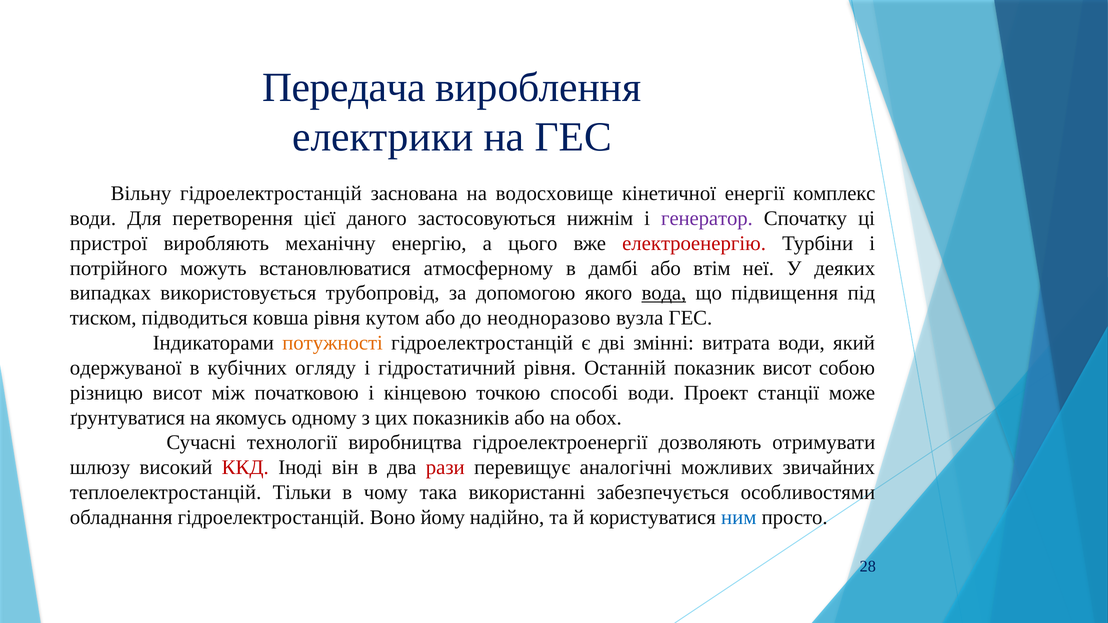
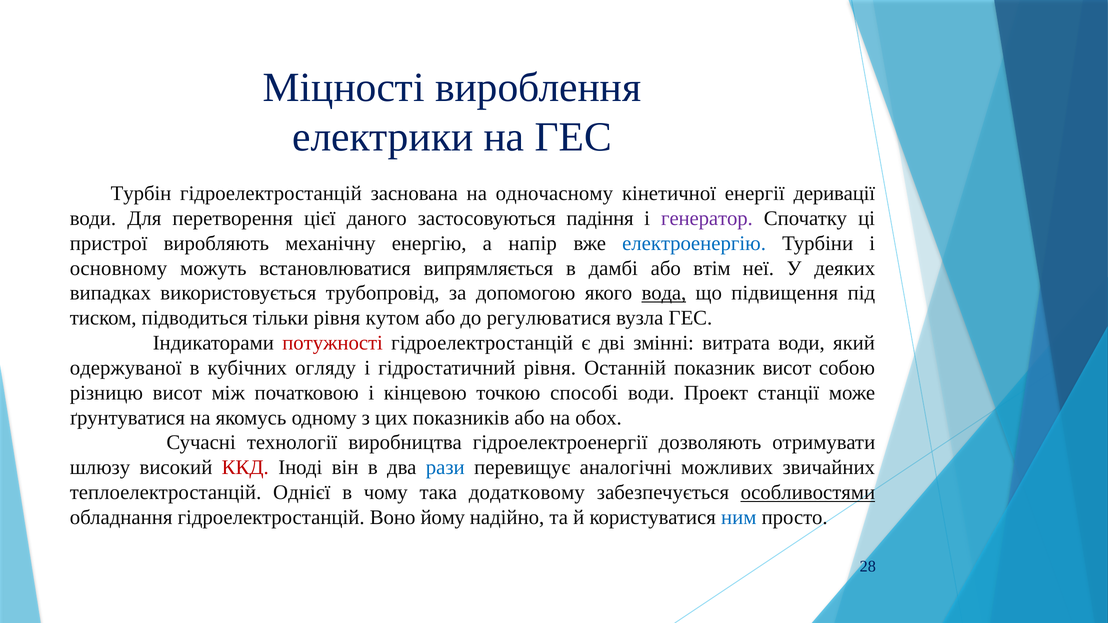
Передача: Передача -> Міцності (344, 87)
Вільну: Вільну -> Турбін (141, 193)
водосховище: водосховище -> одночасному (554, 193)
комплекс: комплекс -> деривації (834, 193)
нижнім: нижнім -> падіння (600, 218)
цього: цього -> напір (533, 243)
електроенергію colour: red -> blue (694, 243)
потрійного: потрійного -> основному (119, 268)
атмосферному: атмосферному -> випрямляється (488, 268)
ковша: ковша -> тільки (281, 318)
неодноразово: неодноразово -> регулюватися (549, 318)
потужності colour: orange -> red (333, 343)
рази colour: red -> blue (445, 468)
Тільки: Тільки -> Однієї (302, 493)
використанні: використанні -> додатковому (527, 493)
особливостями underline: none -> present (808, 493)
